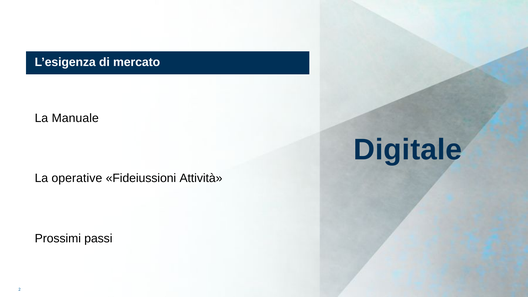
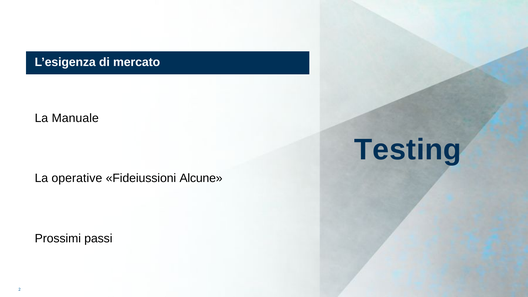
Digitale: Digitale -> Testing (408, 150)
Attività: Attività -> Alcune (201, 178)
